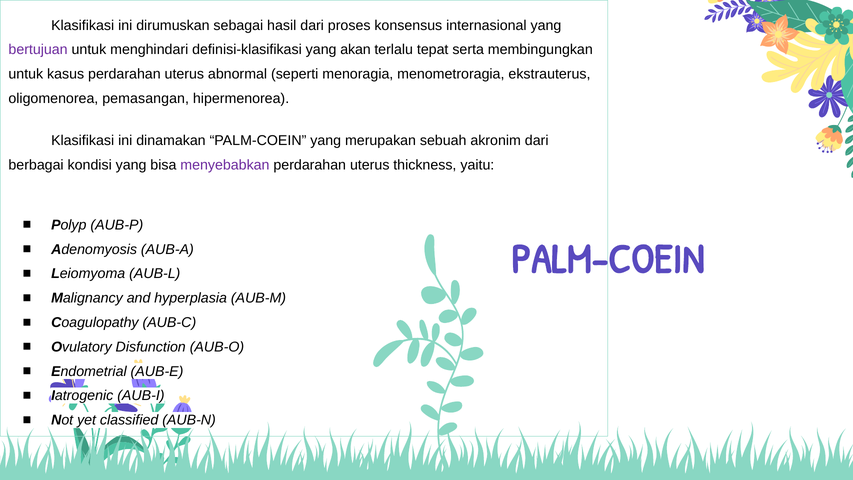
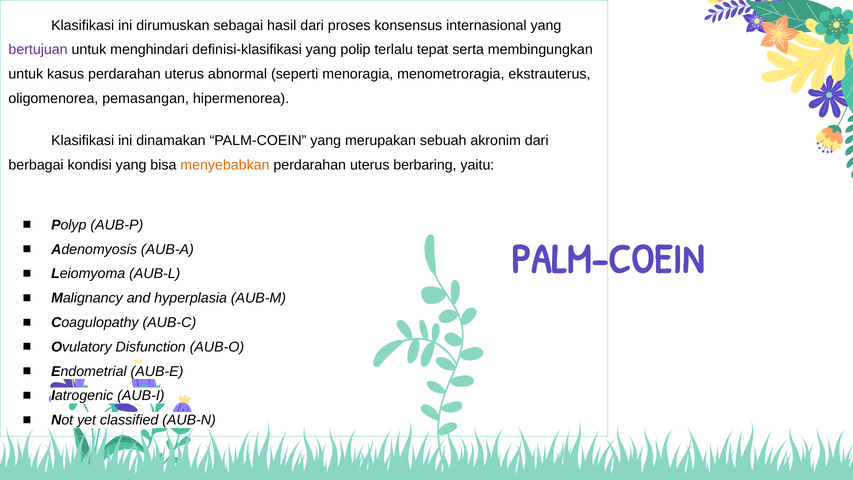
akan: akan -> polip (355, 50)
menyebabkan colour: purple -> orange (225, 165)
thickness: thickness -> berbaring (425, 165)
